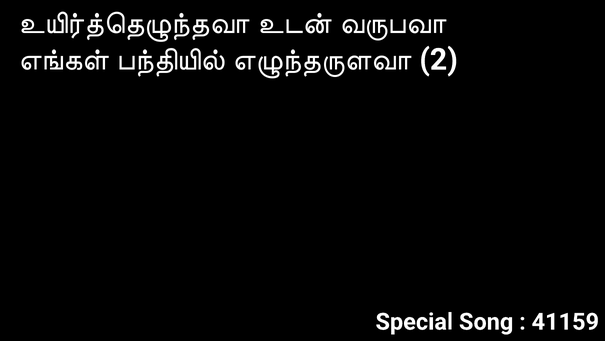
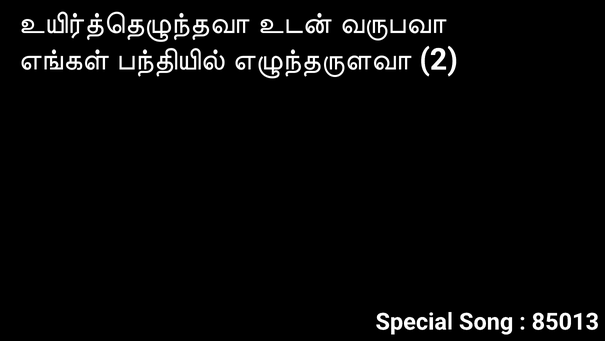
41159: 41159 -> 85013 (565, 321)
